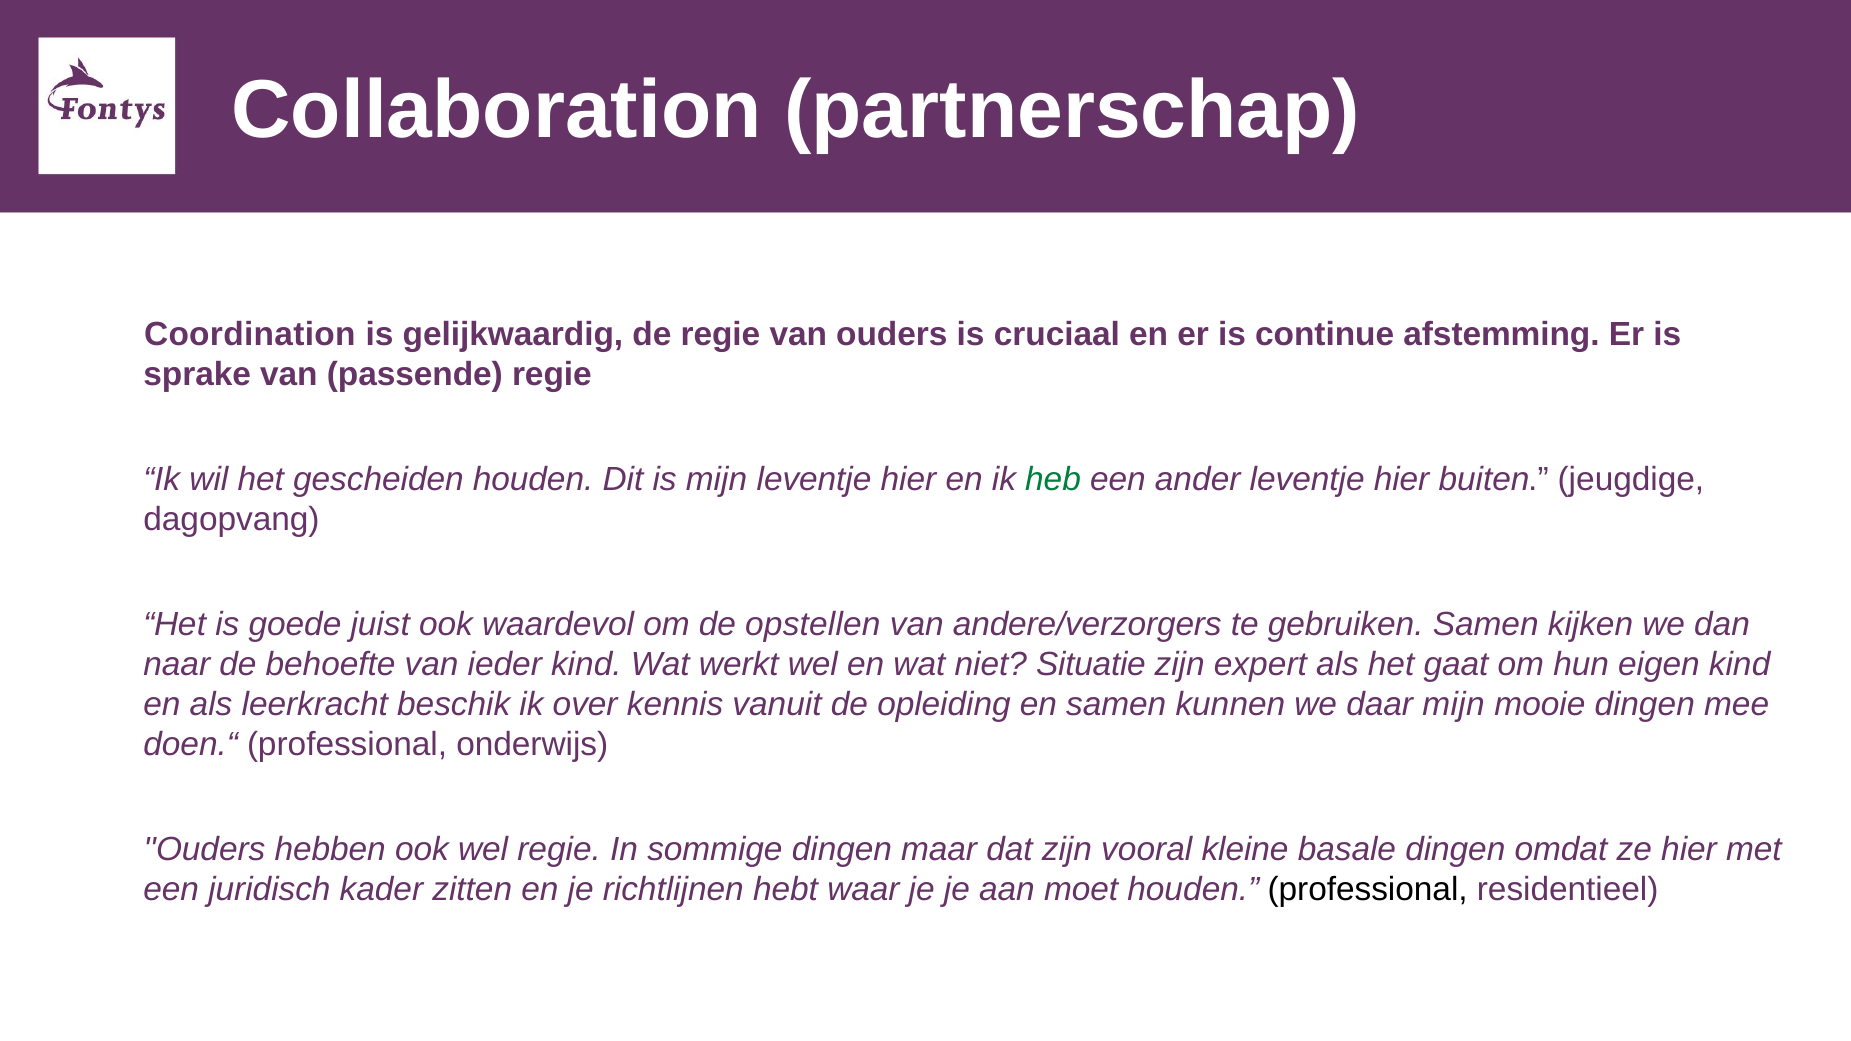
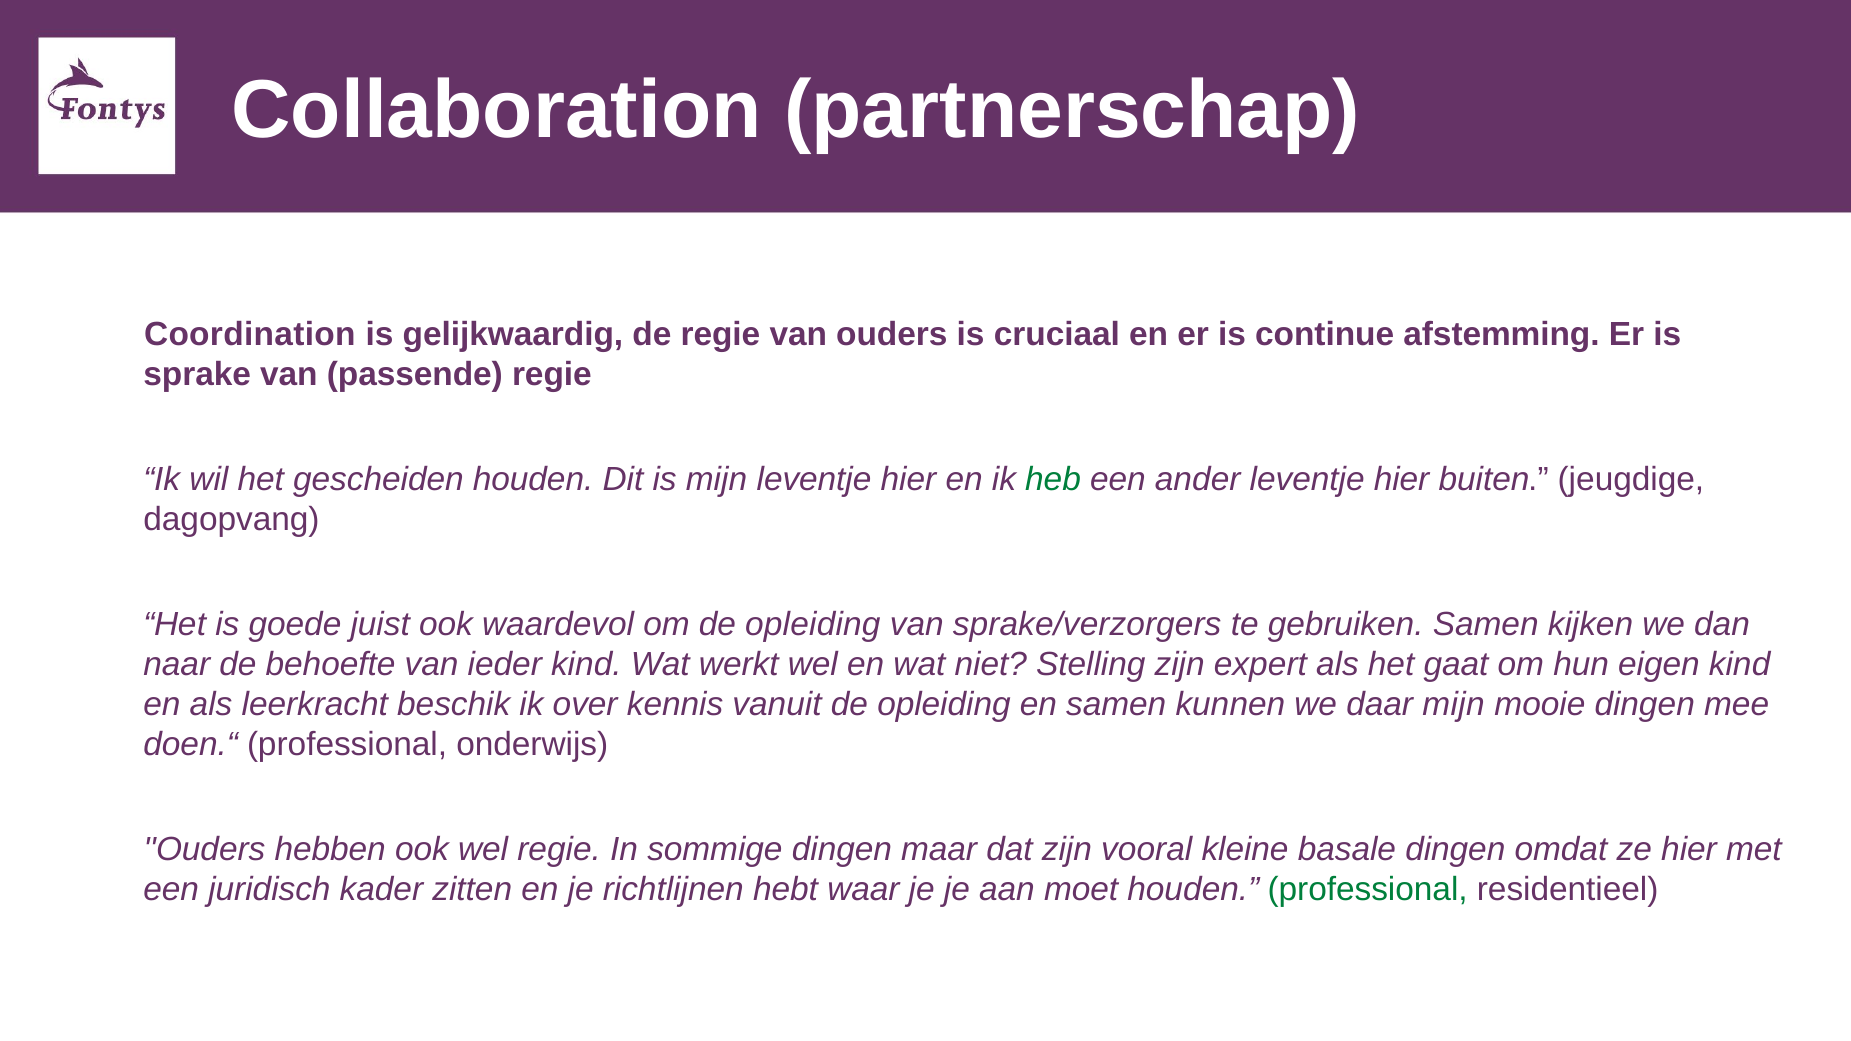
om de opstellen: opstellen -> opleiding (813, 624)
andere/verzorgers: andere/verzorgers -> sprake/verzorgers (1087, 624)
Situatie: Situatie -> Stelling (1091, 664)
professional colour: black -> green (1368, 890)
